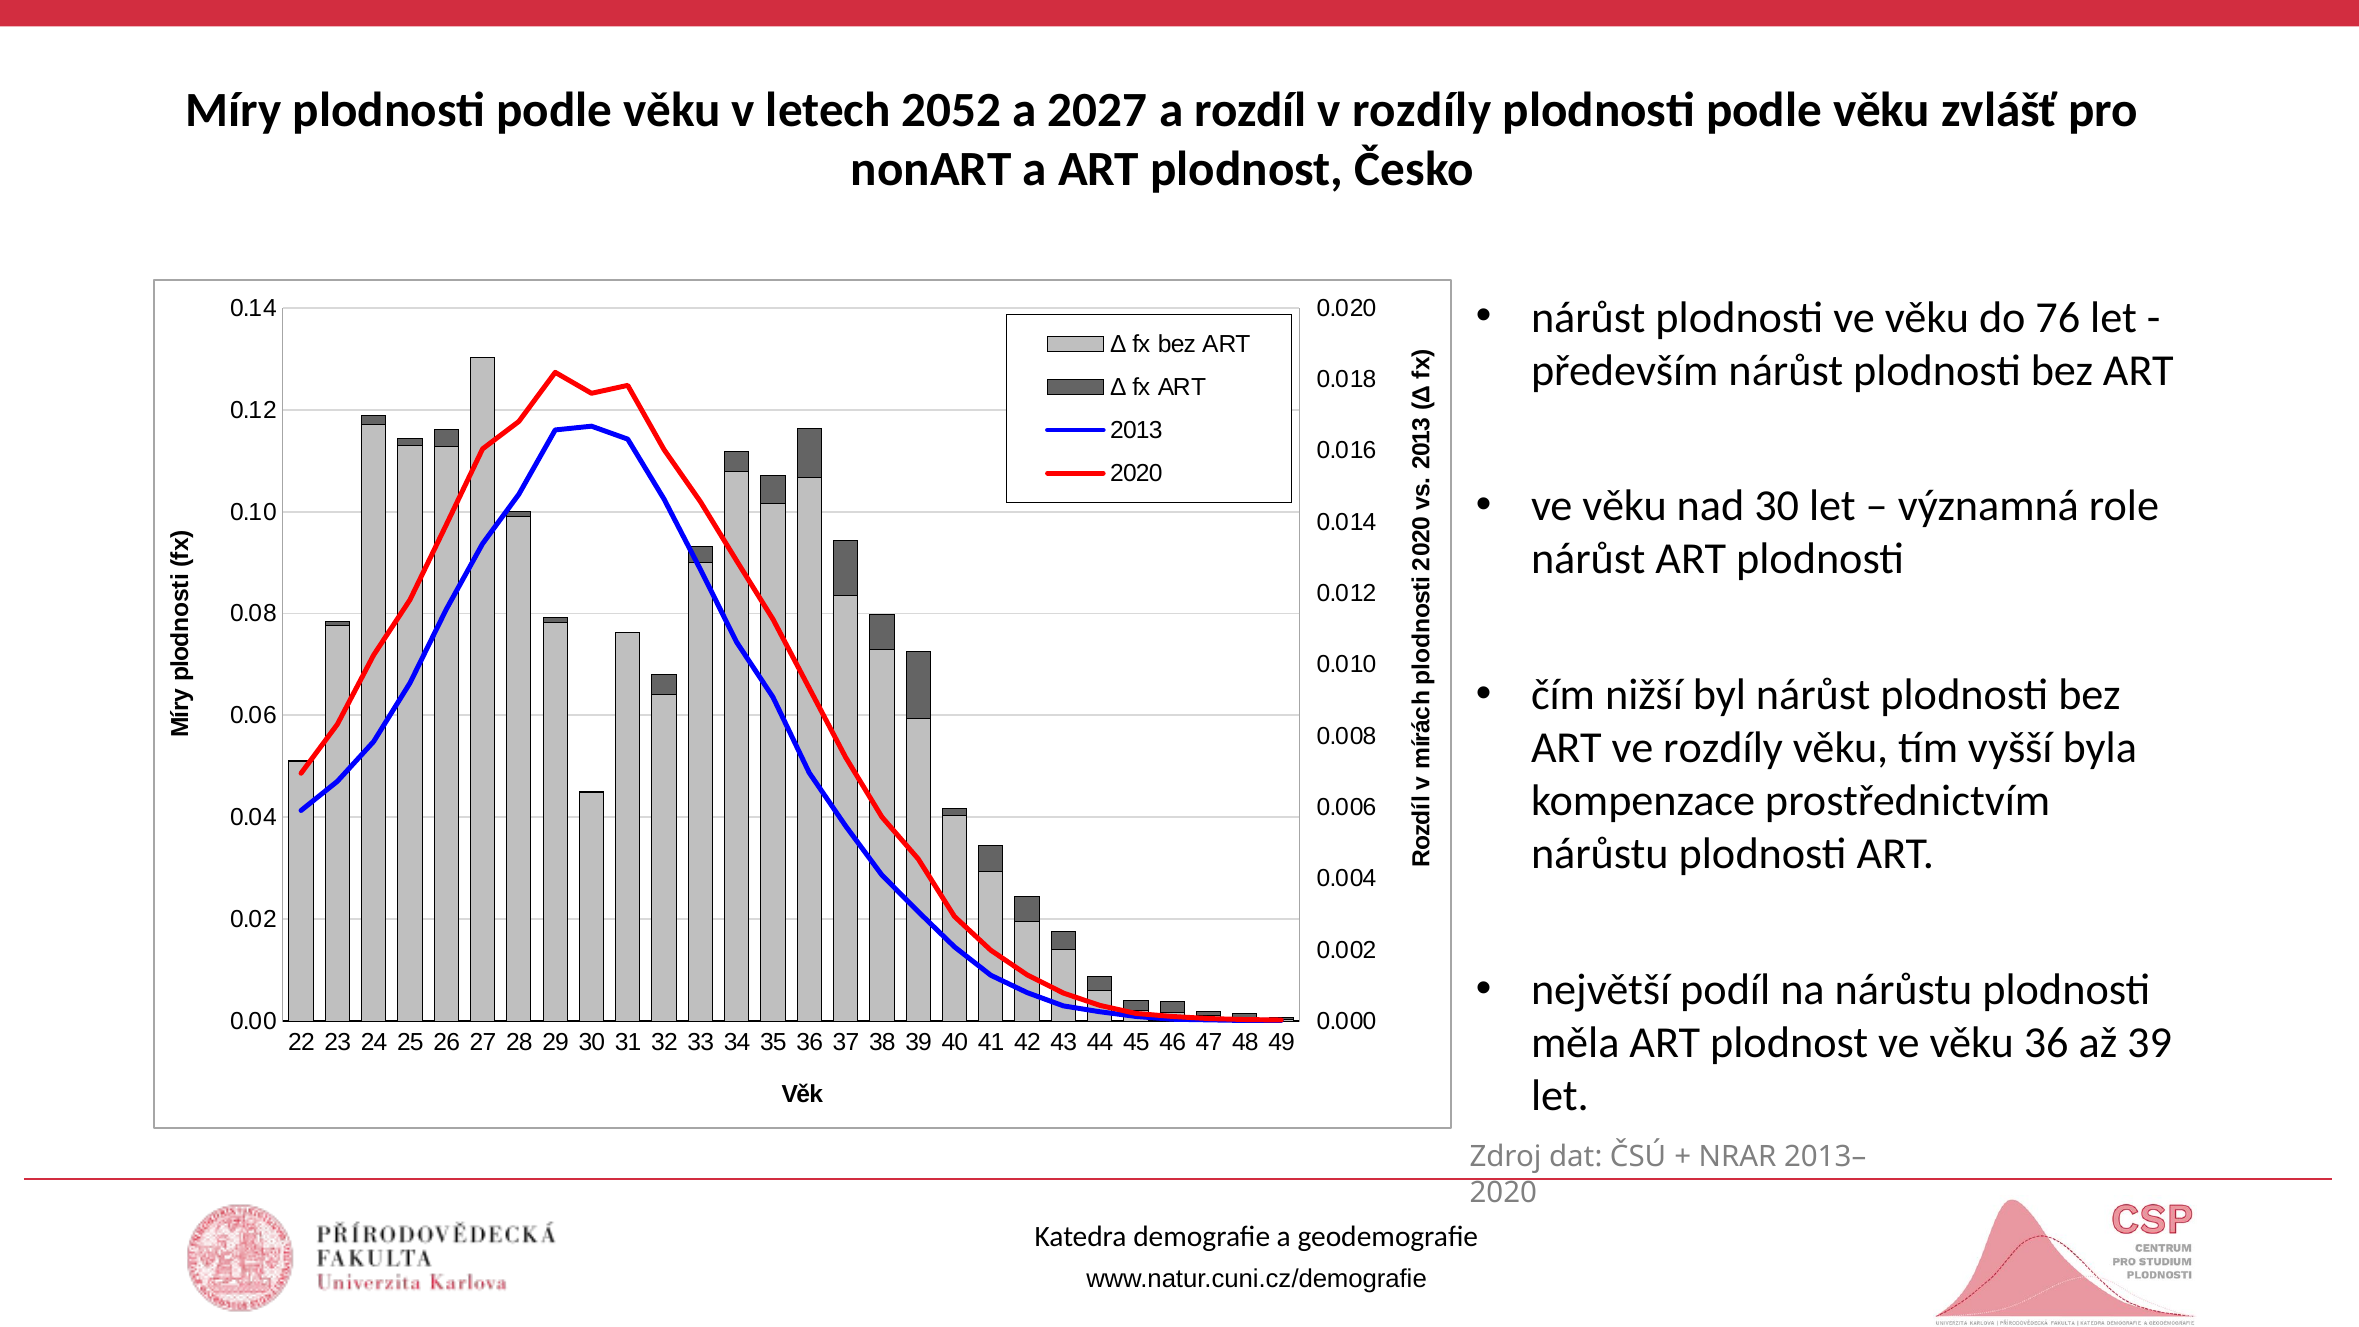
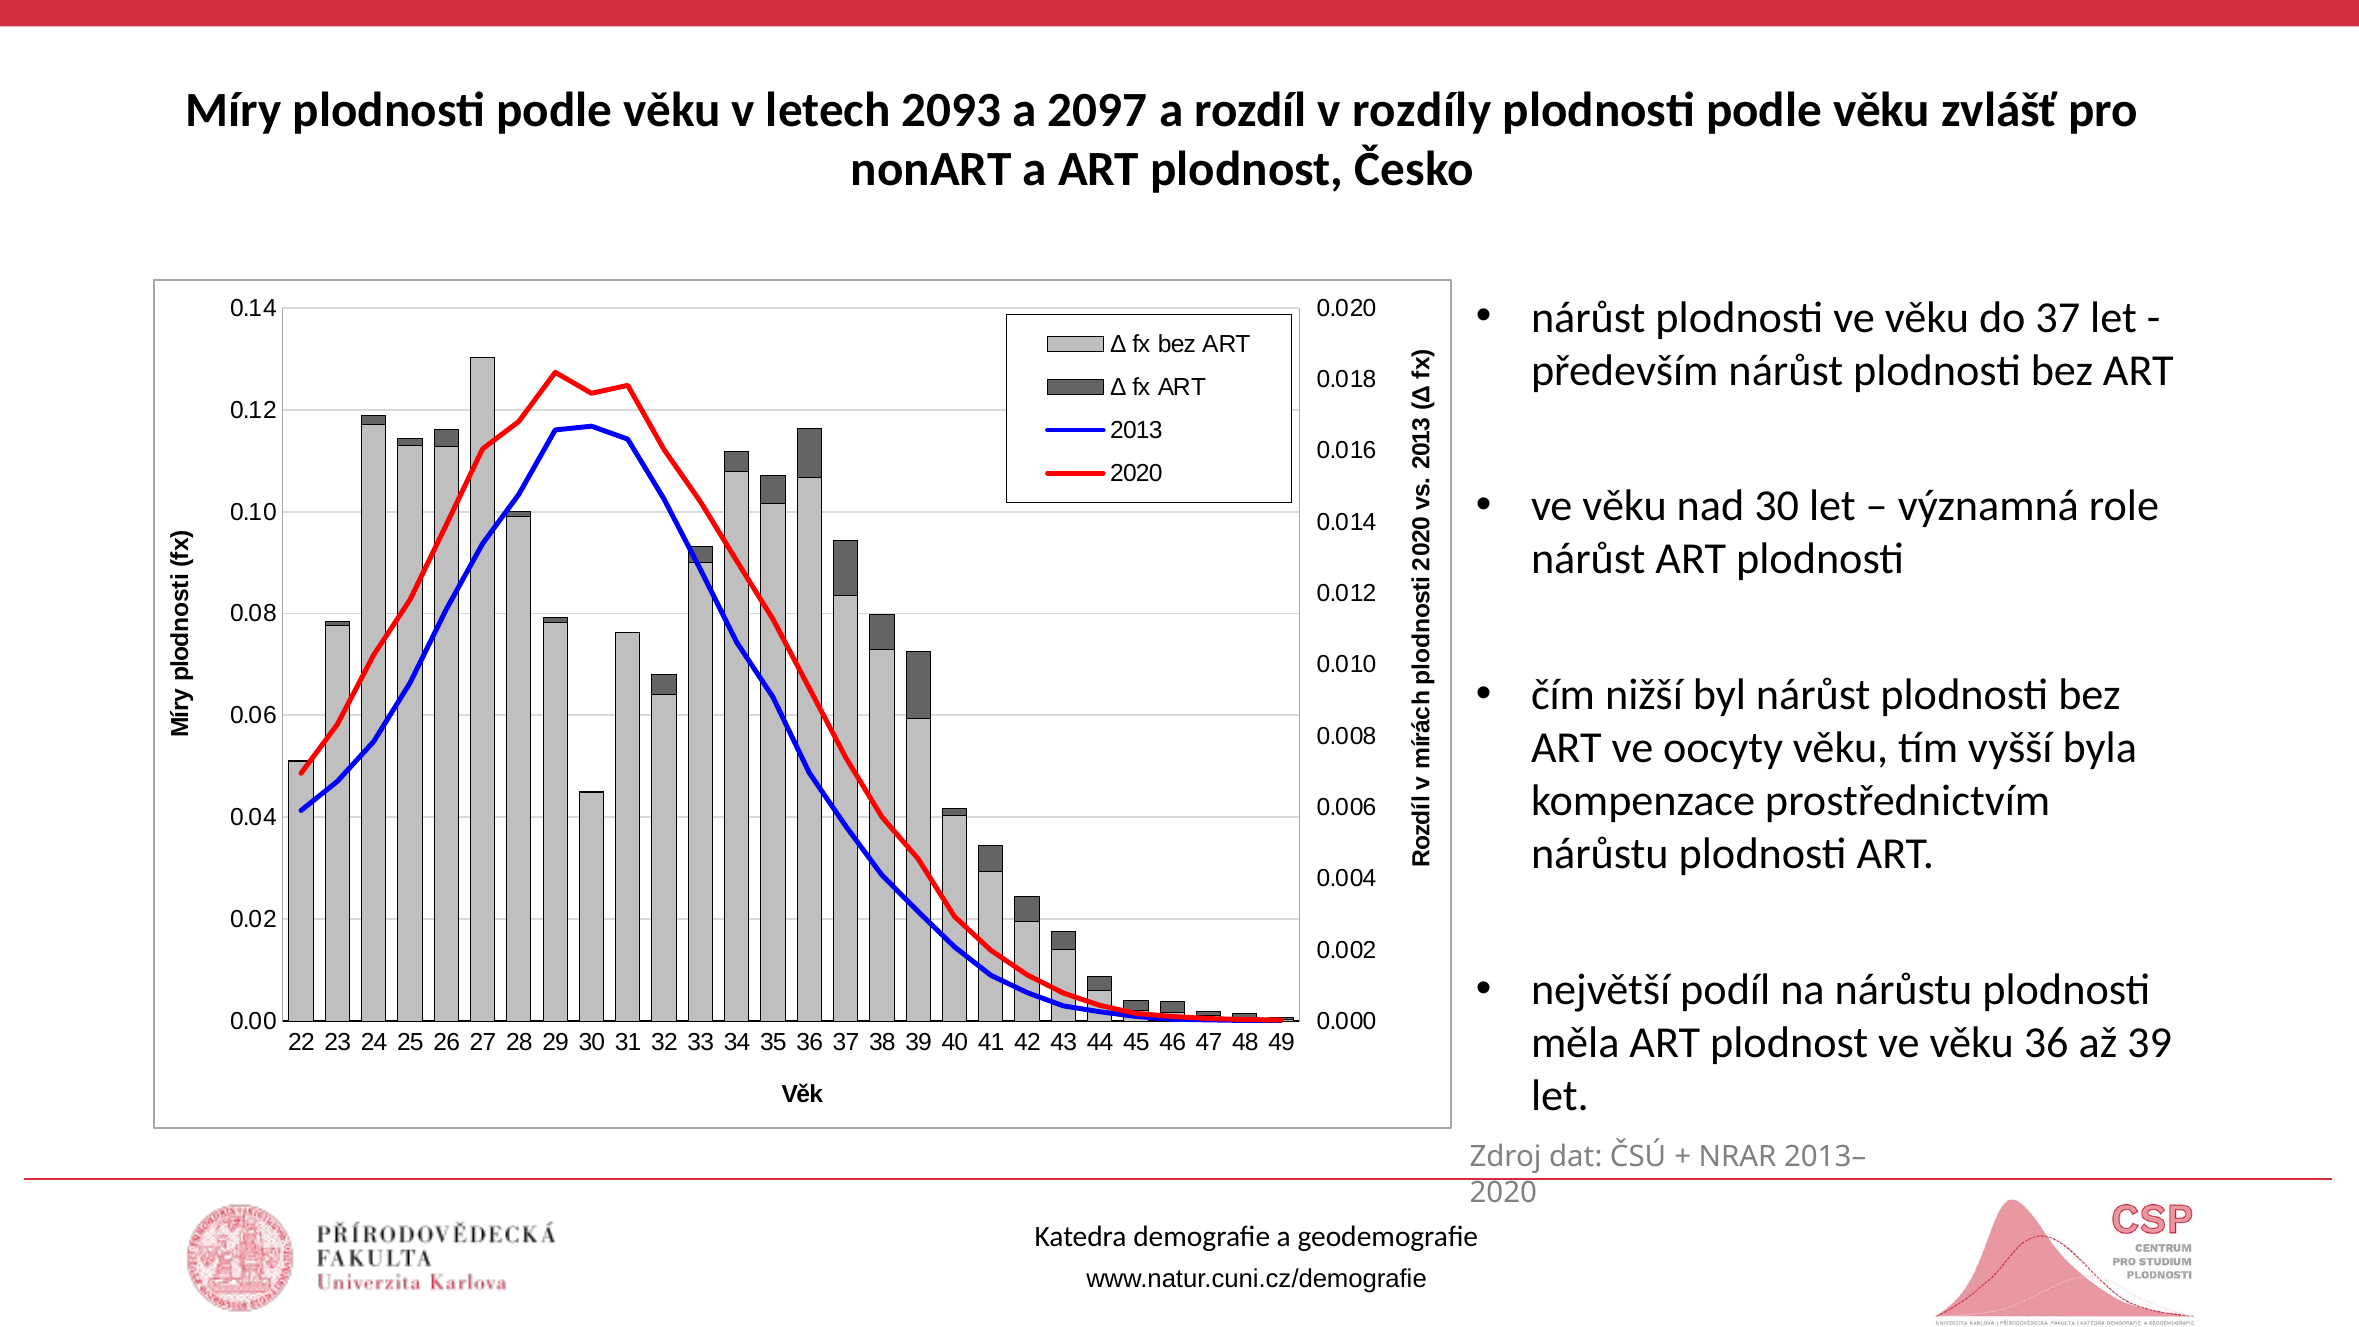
2052: 2052 -> 2093 (952, 110)
2027: 2027 -> 2097 (1098, 110)
do 76: 76 -> 37 (2058, 318)
ve rozdíly: rozdíly -> oocyty (1723, 748)
